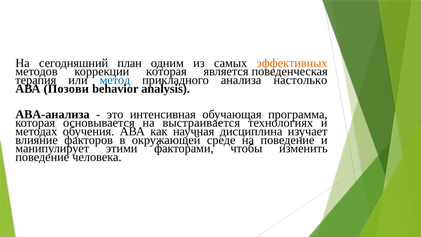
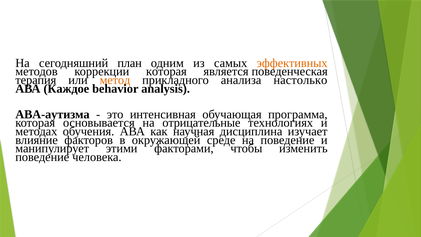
метод colour: blue -> orange (115, 80)
Позови: Позови -> Каждое (66, 89)
АВА‑анализа: АВА‑анализа -> АВА‑аутизма (52, 114)
выстраивается: выстраивается -> отрицательные (201, 123)
